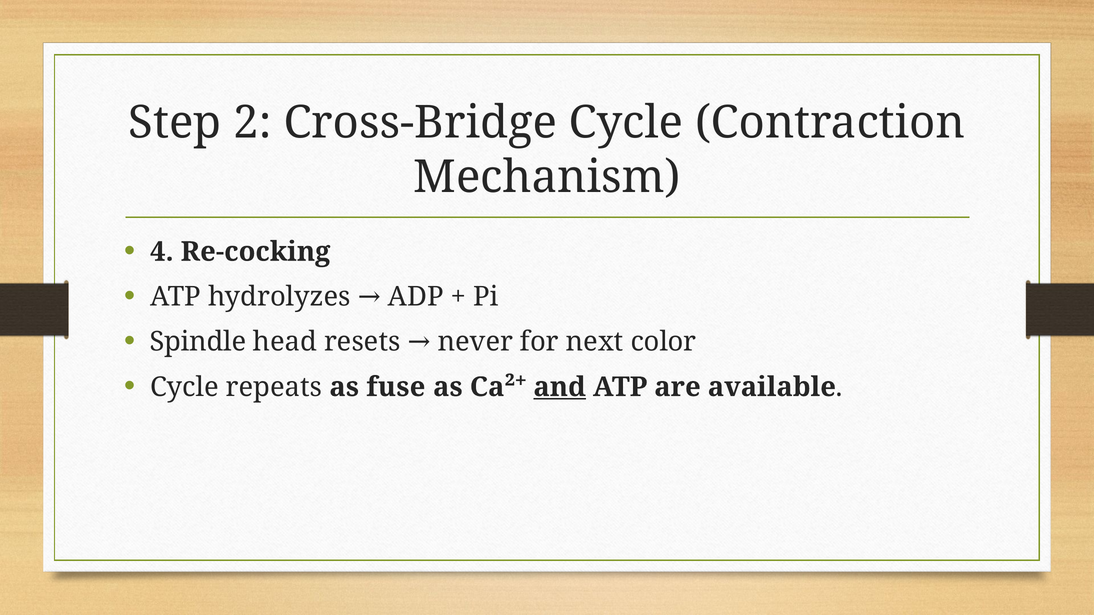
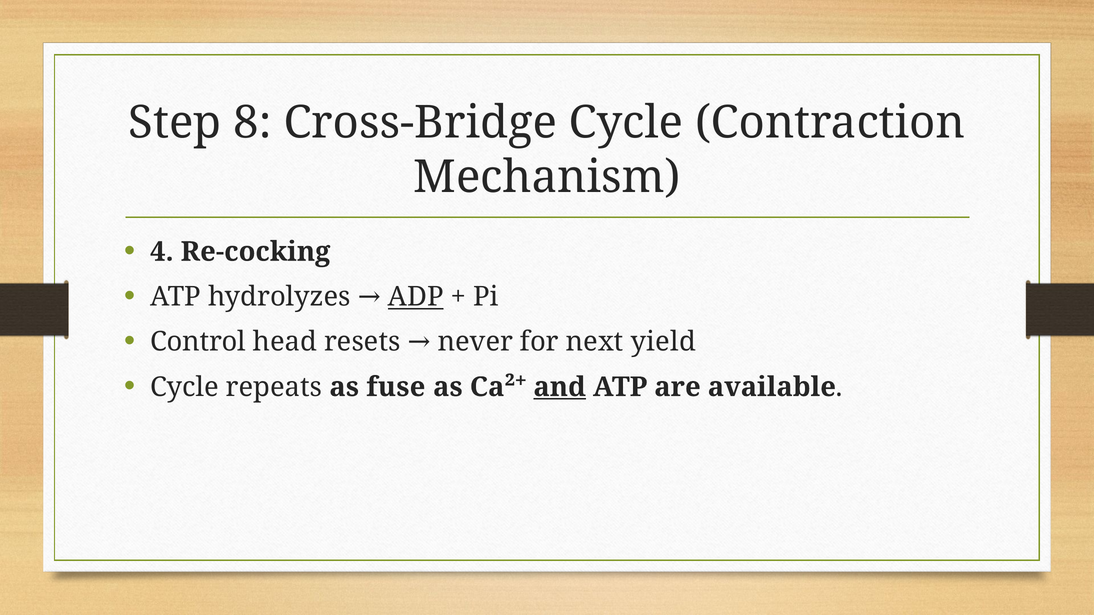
2: 2 -> 8 (252, 123)
ADP underline: none -> present (416, 297)
Spindle: Spindle -> Control (198, 342)
color: color -> yield (663, 342)
